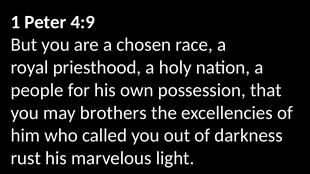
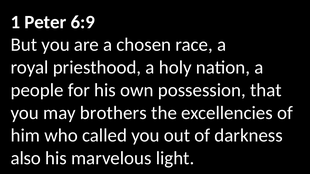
4:9: 4:9 -> 6:9 (83, 22)
rust: rust -> also (26, 158)
